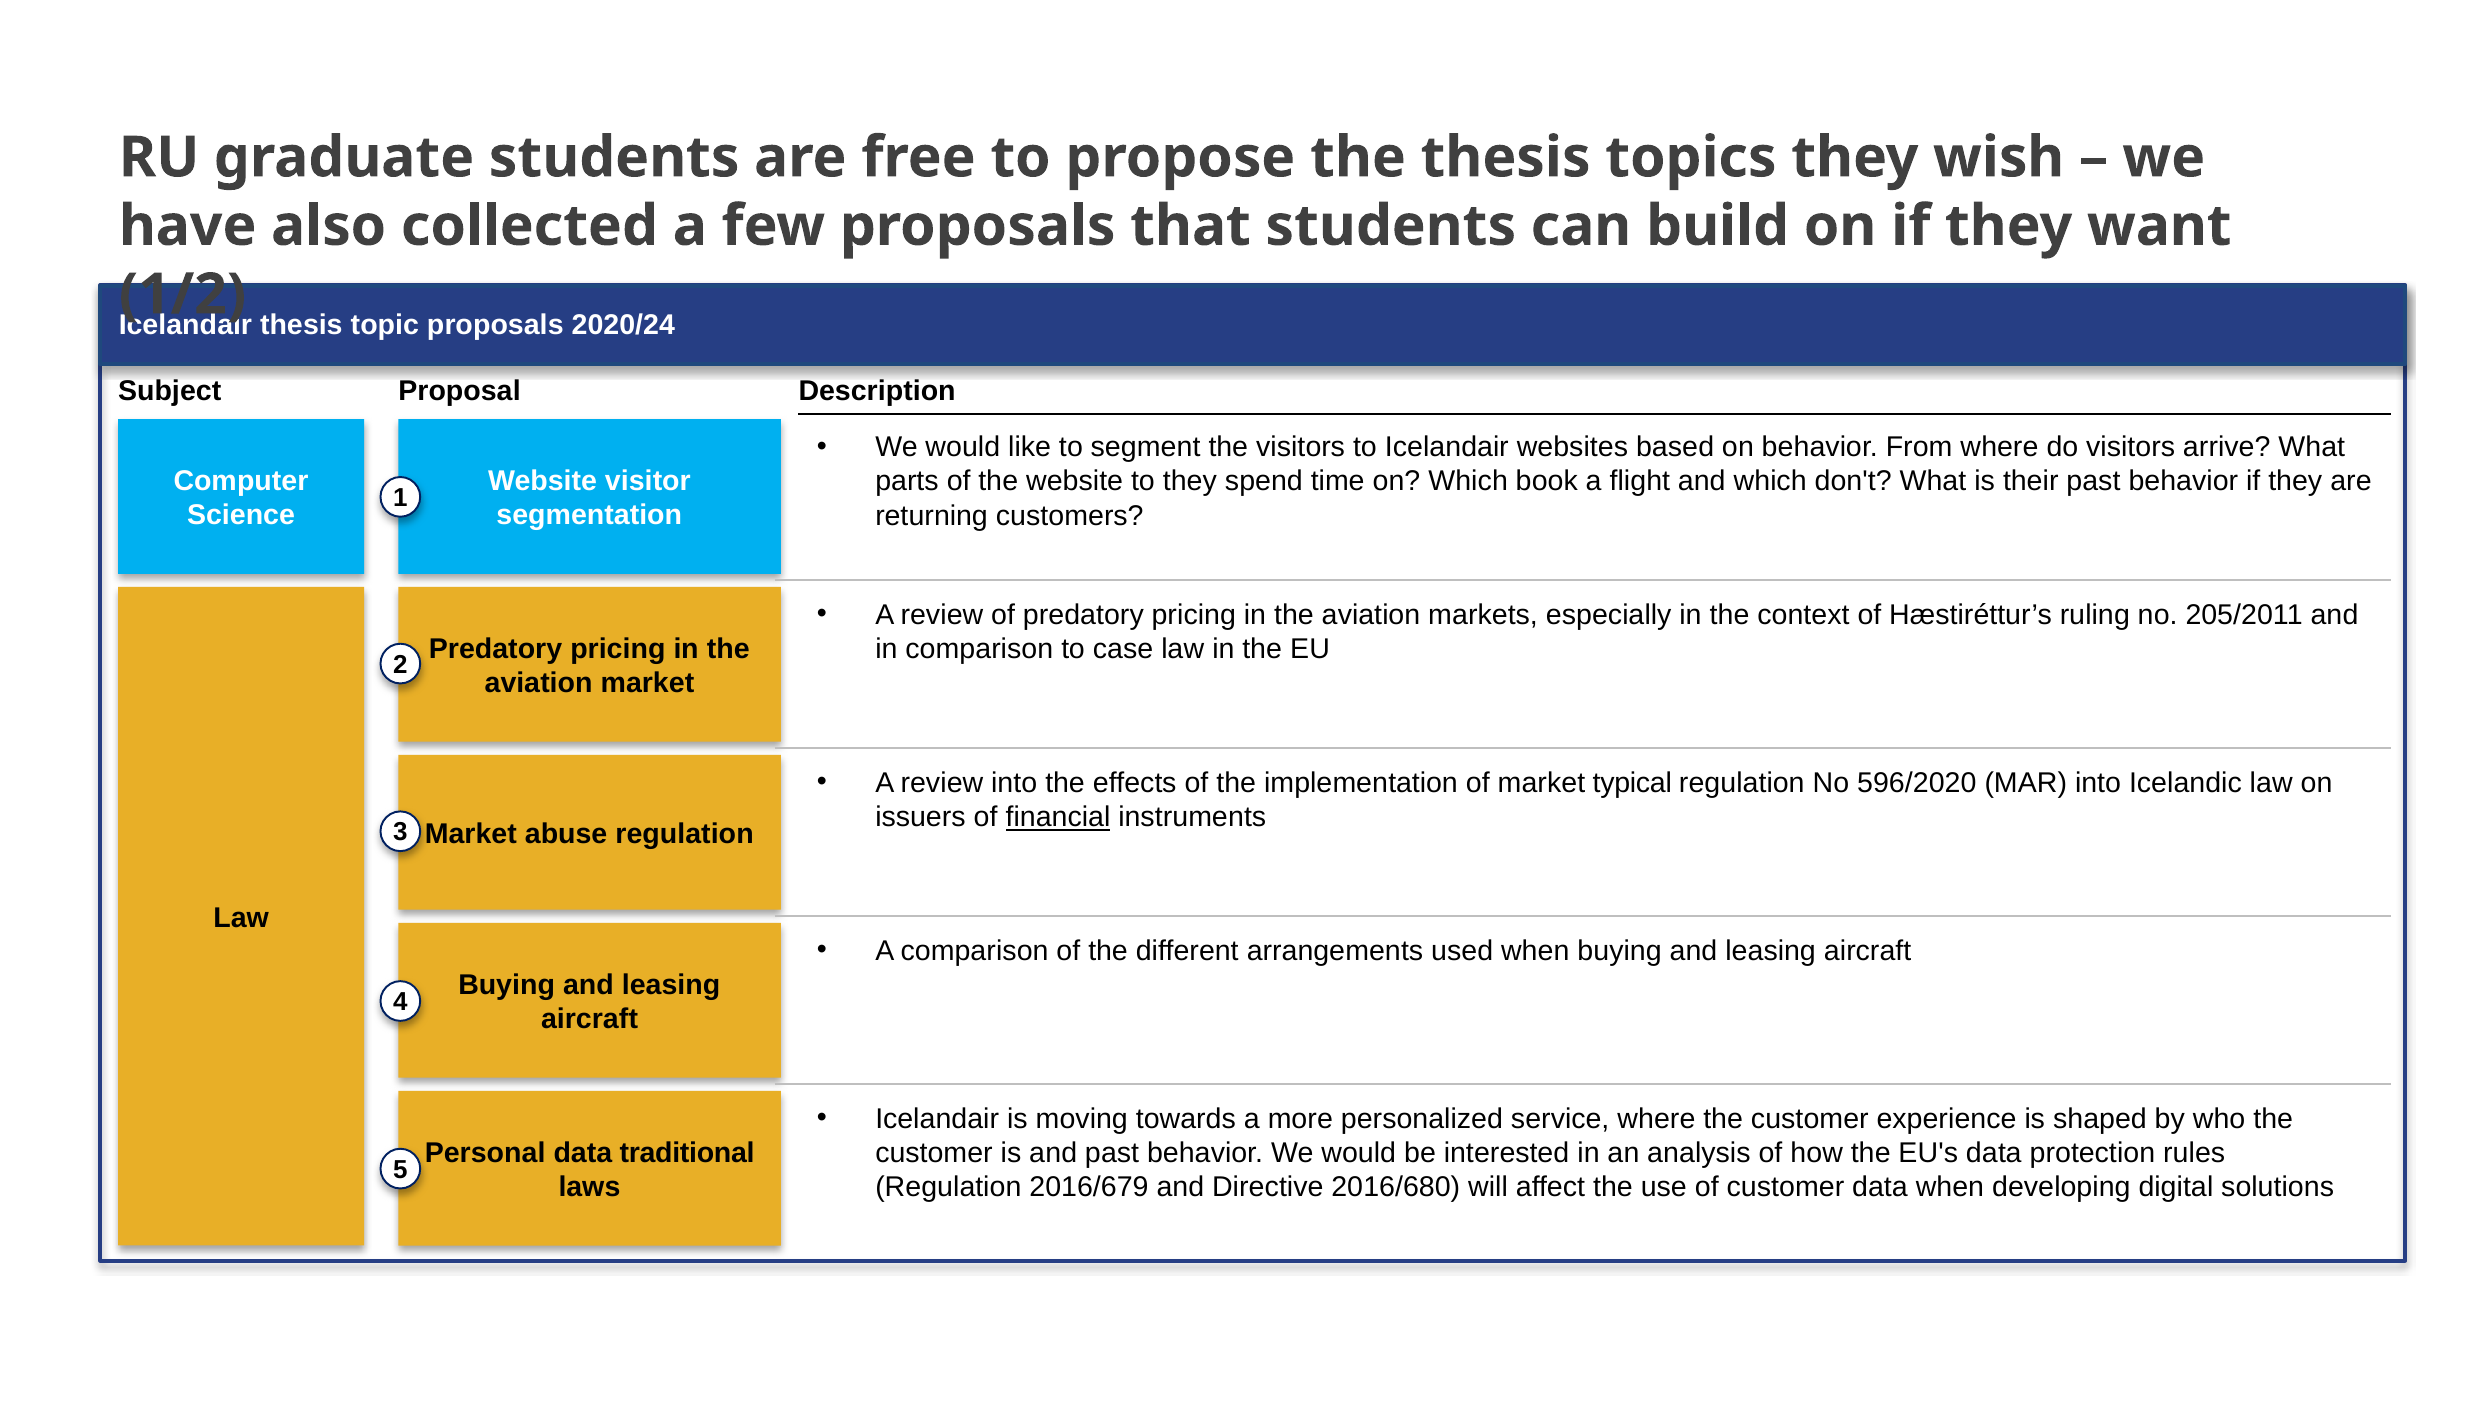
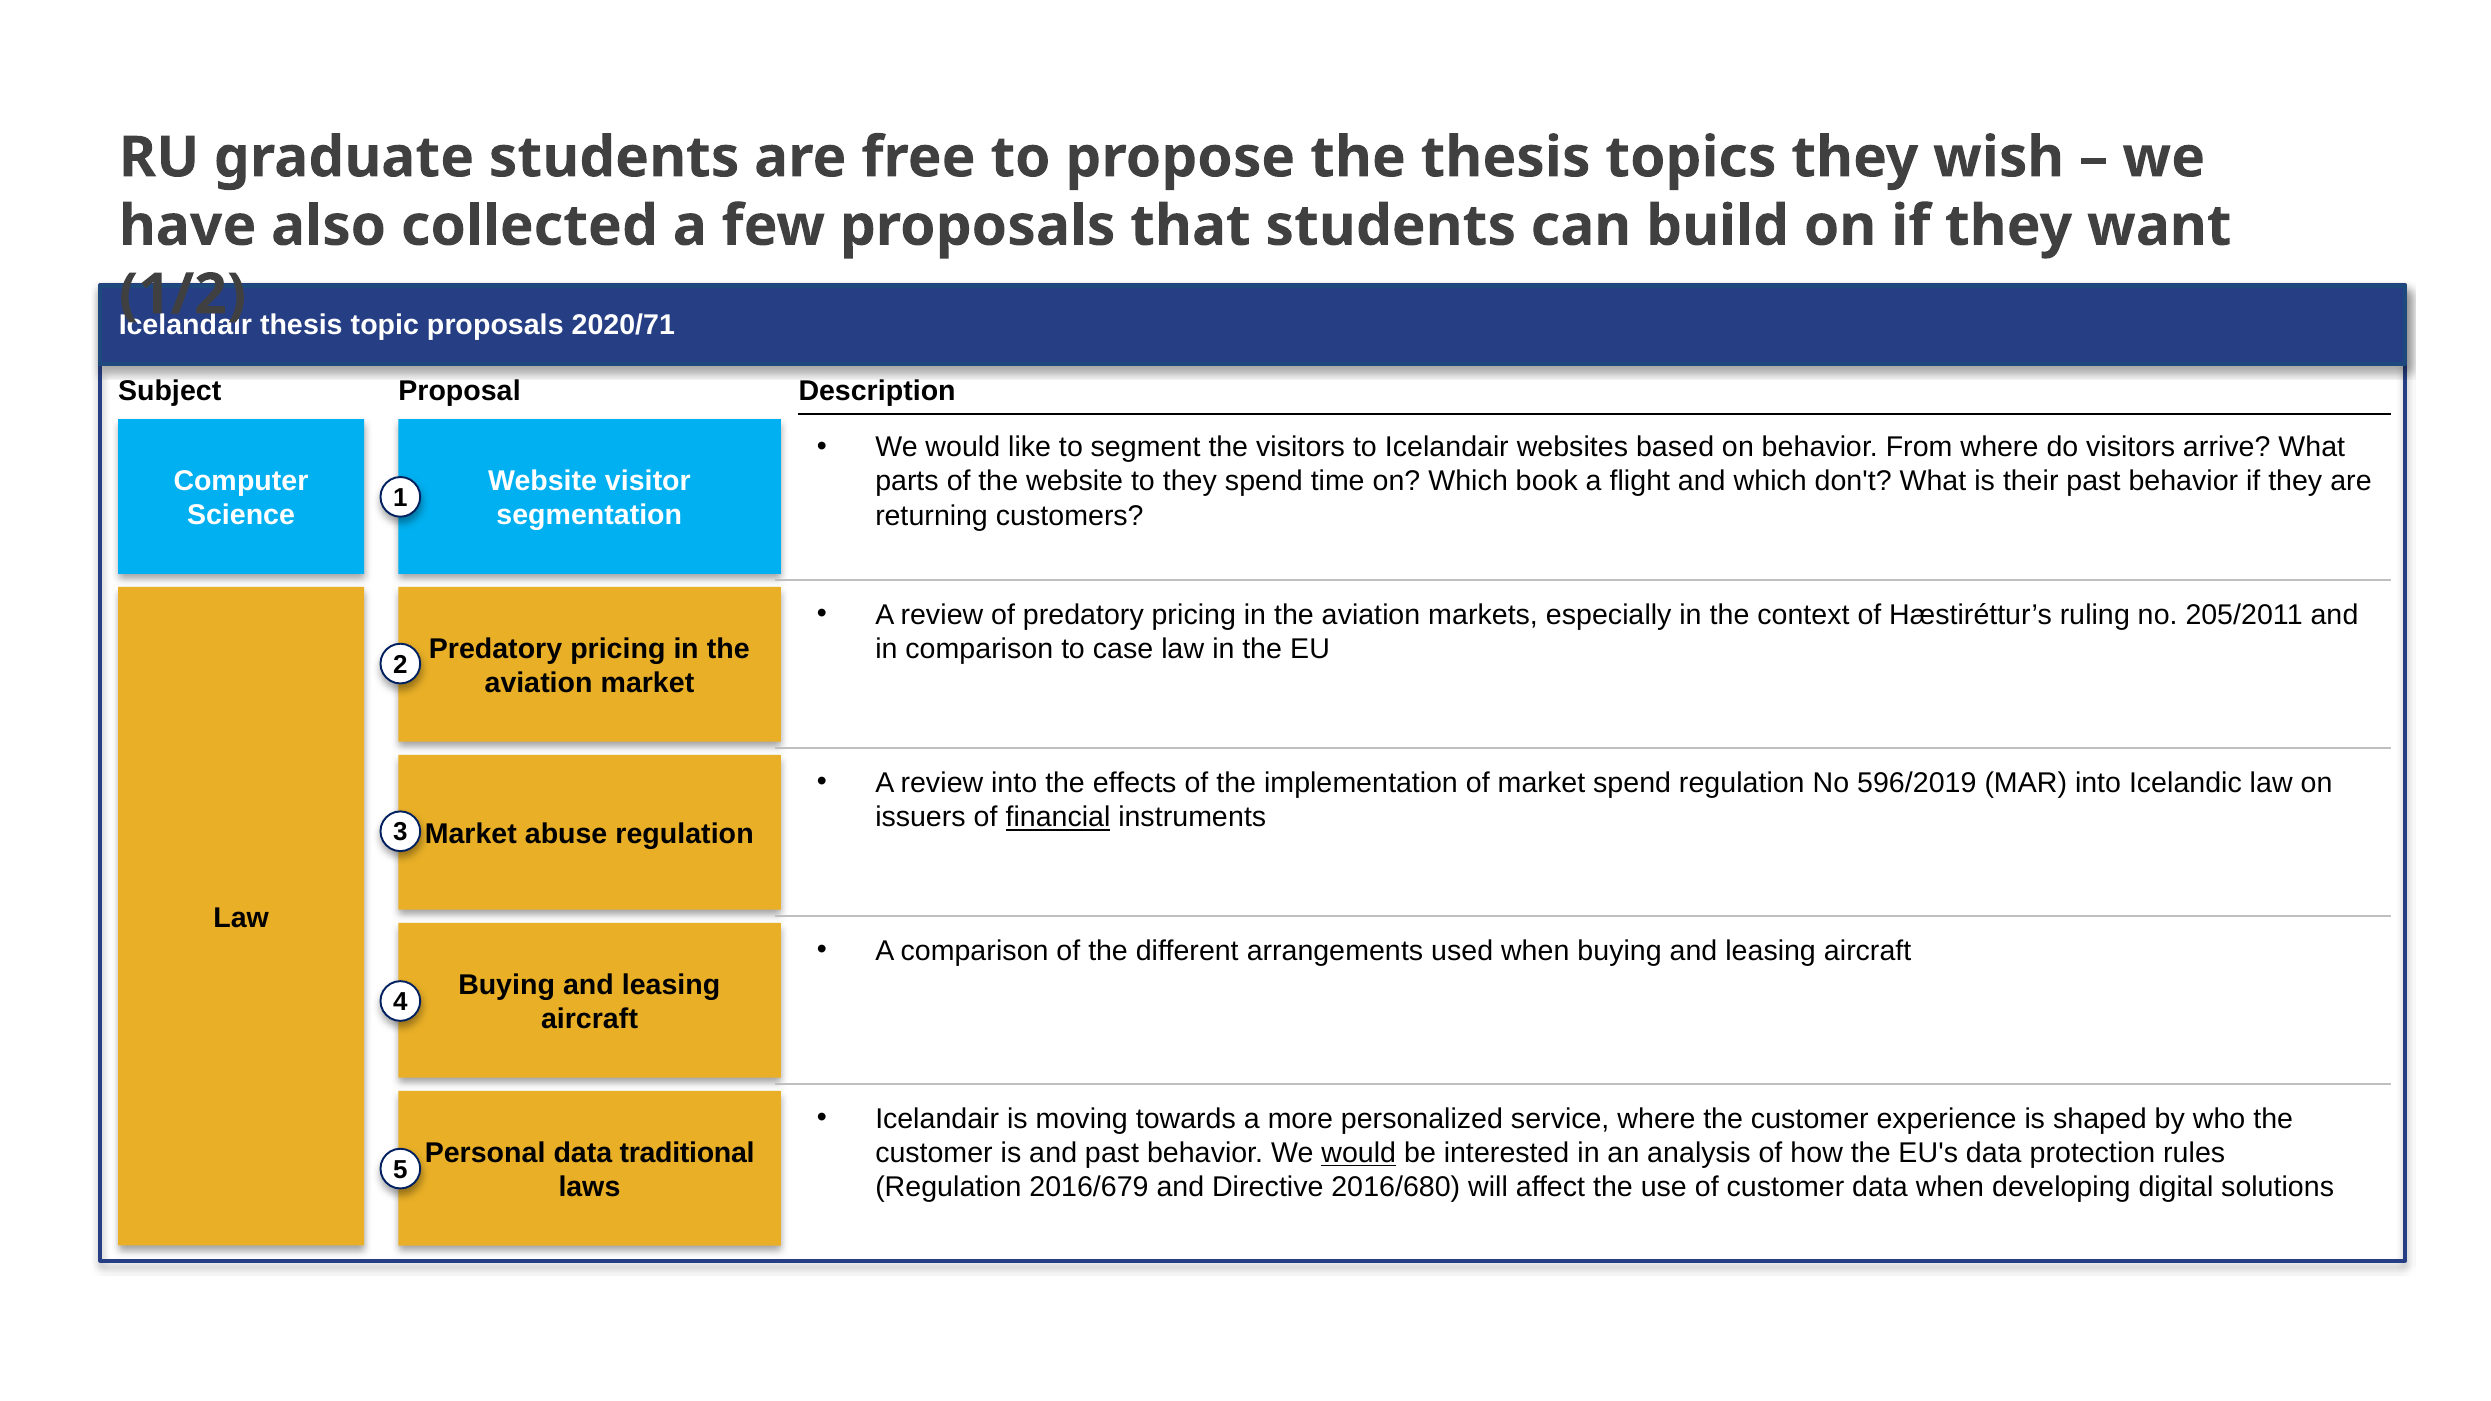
2020/24: 2020/24 -> 2020/71 (623, 325)
market typical: typical -> spend (1632, 783)
596/2020: 596/2020 -> 596/2019 (1917, 783)
would underline: none -> present (1359, 1153)
